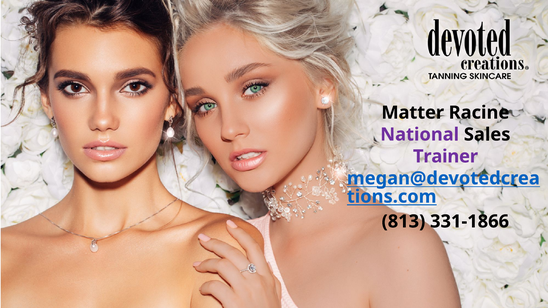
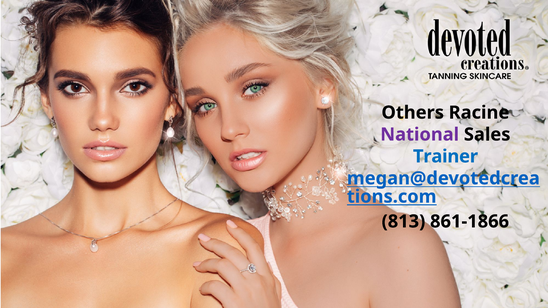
Matter: Matter -> Others (413, 113)
Trainer colour: purple -> blue (445, 157)
331-1866: 331-1866 -> 861-1866 (470, 222)
